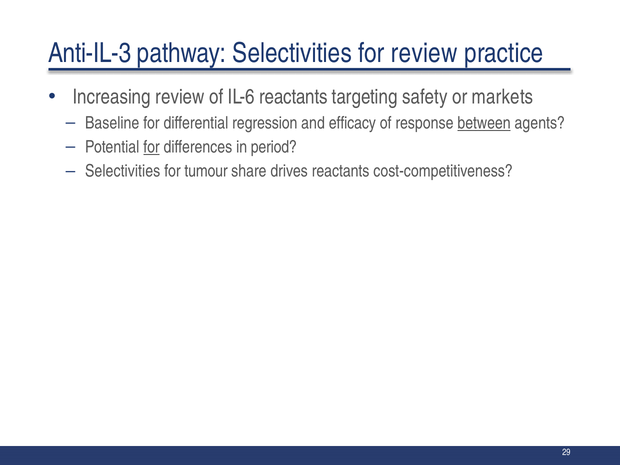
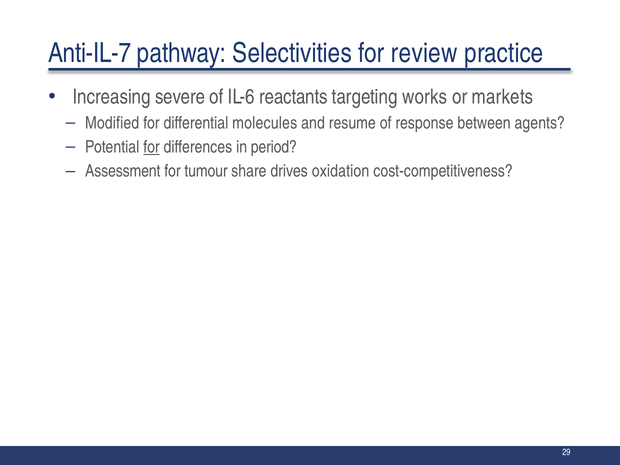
Anti-IL-3: Anti-IL-3 -> Anti-IL-7 (90, 53)
Increasing review: review -> severe (180, 97)
safety: safety -> works (425, 97)
Baseline: Baseline -> Modified (112, 123)
regression: regression -> molecules (265, 123)
efficacy: efficacy -> resume (352, 123)
between underline: present -> none (484, 123)
Selectivities: Selectivities -> Assessment (123, 171)
drives reactants: reactants -> oxidation (341, 171)
